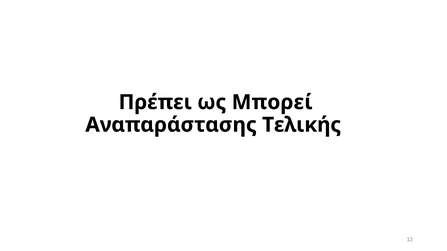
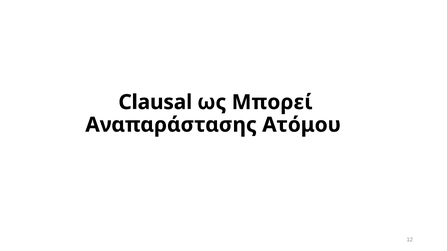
Πρέπει: Πρέπει -> Clausal (155, 102)
Τελικής: Τελικής -> Ατόμου (302, 125)
